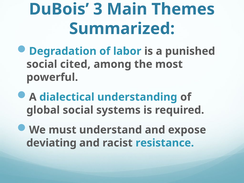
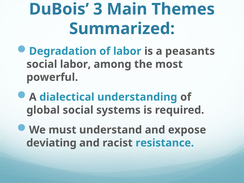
punished: punished -> peasants (190, 51)
social cited: cited -> labor (75, 64)
